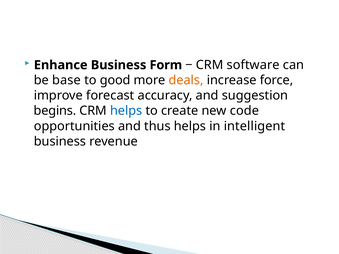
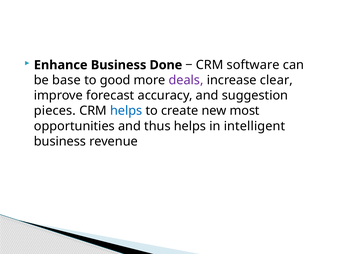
Form: Form -> Done (166, 65)
deals colour: orange -> purple (186, 80)
force: force -> clear (276, 80)
begins: begins -> pieces (55, 111)
code: code -> most (245, 111)
